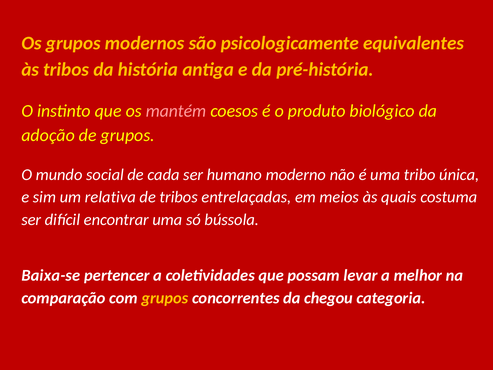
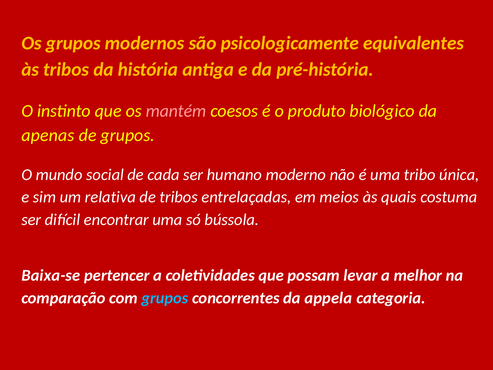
adoção: adoção -> apenas (48, 135)
grupos colour: yellow -> light blue (165, 298)
chegou: chegou -> appela (328, 298)
